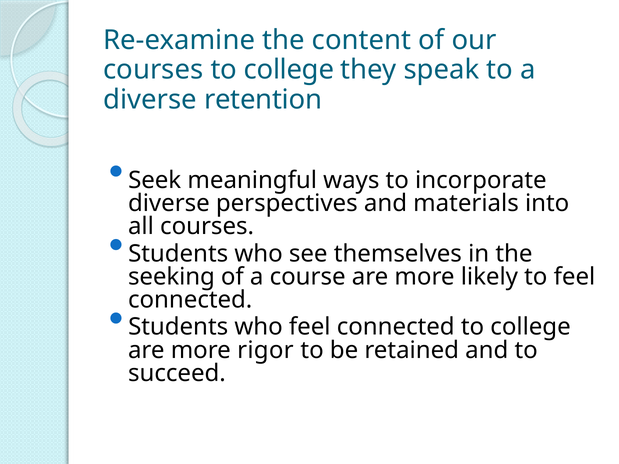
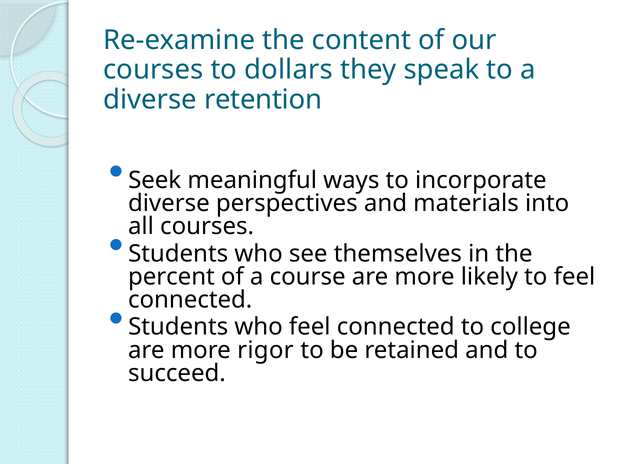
courses to college: college -> dollars (289, 70)
seeking: seeking -> percent (171, 277)
